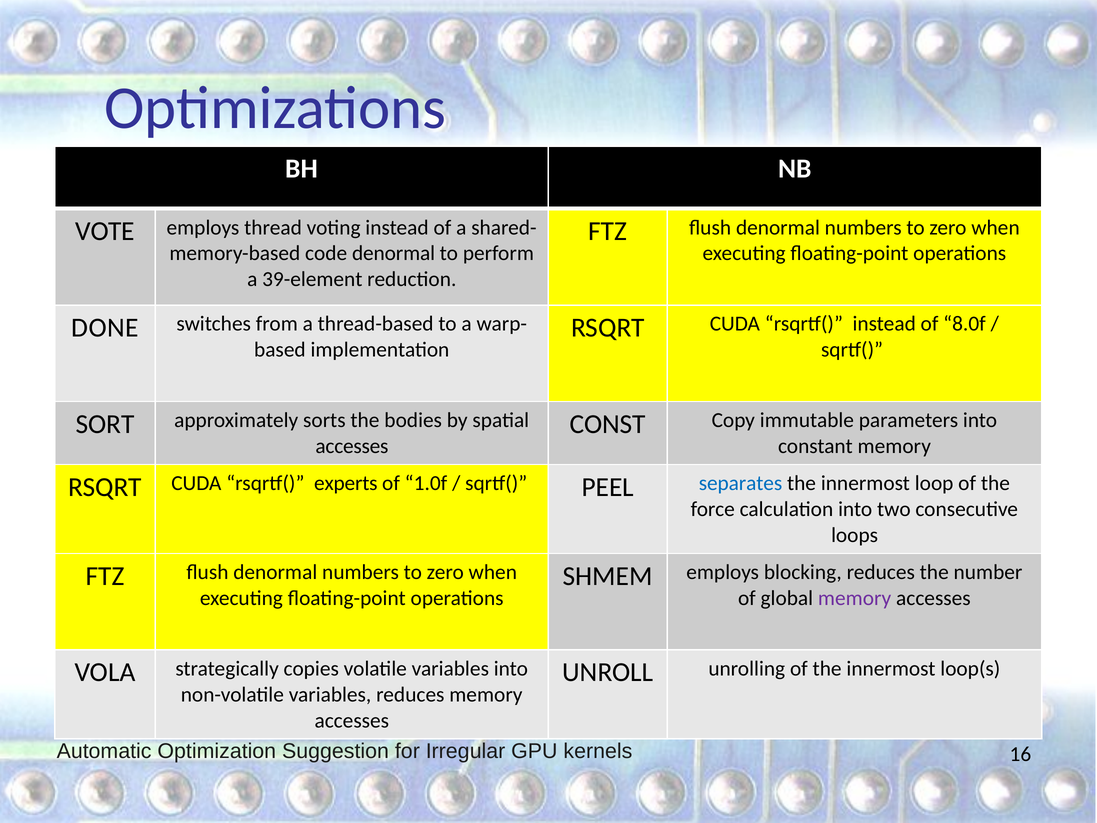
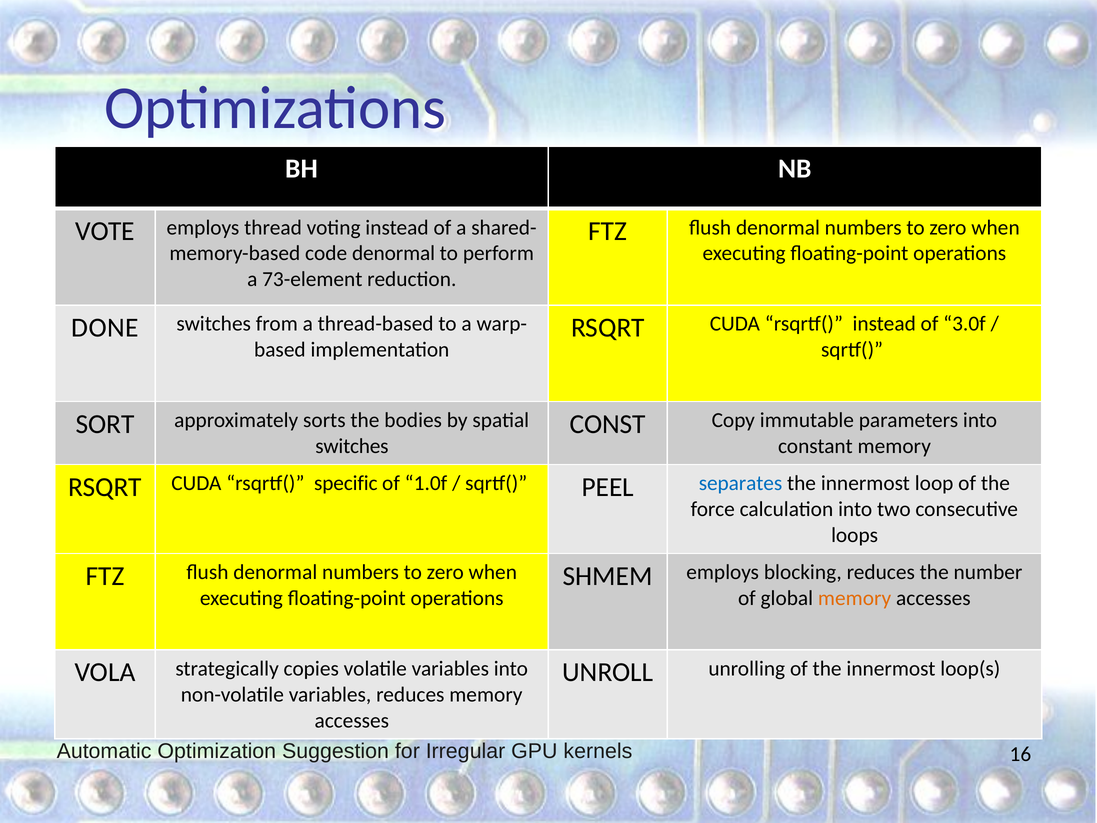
39-element: 39-element -> 73-element (312, 279)
8.0f: 8.0f -> 3.0f (964, 324)
accesses: accesses -> switches (352, 446)
experts: experts -> specific (346, 483)
memory colour: purple -> orange (855, 598)
